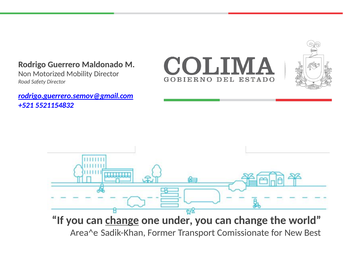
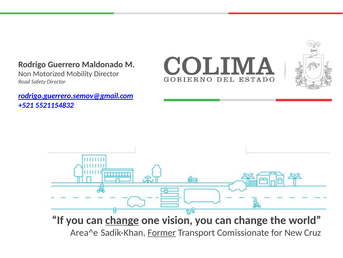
under: under -> vision (177, 220)
Former underline: none -> present (162, 232)
Best: Best -> Cruz (313, 232)
